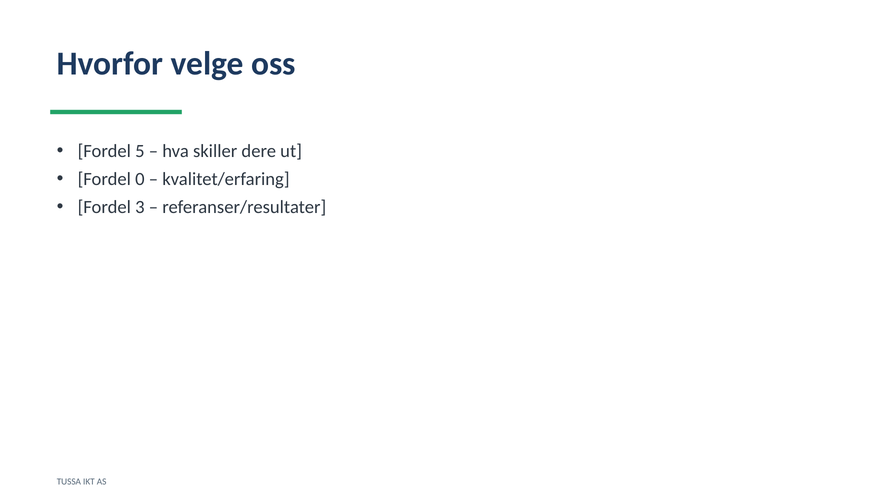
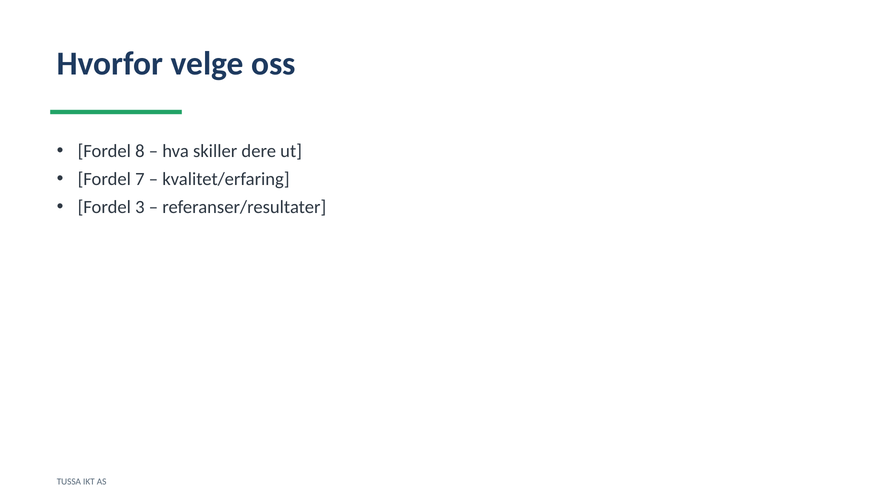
5: 5 -> 8 (140, 151)
0: 0 -> 7 (140, 179)
